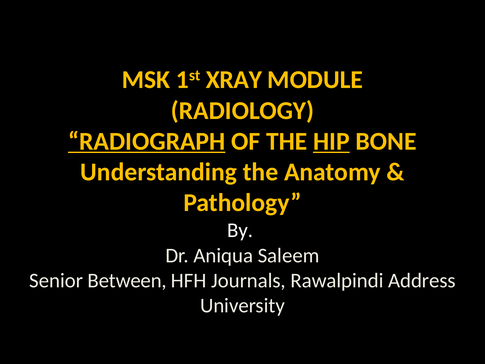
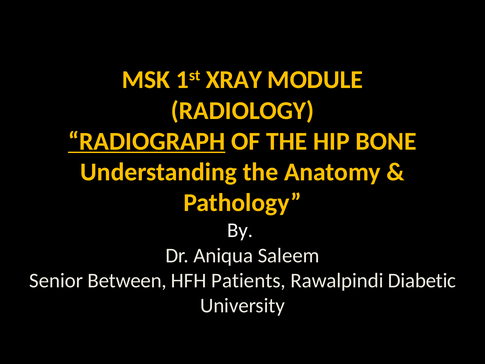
HIP underline: present -> none (331, 141)
Journals: Journals -> Patients (248, 280)
Address: Address -> Diabetic (422, 280)
